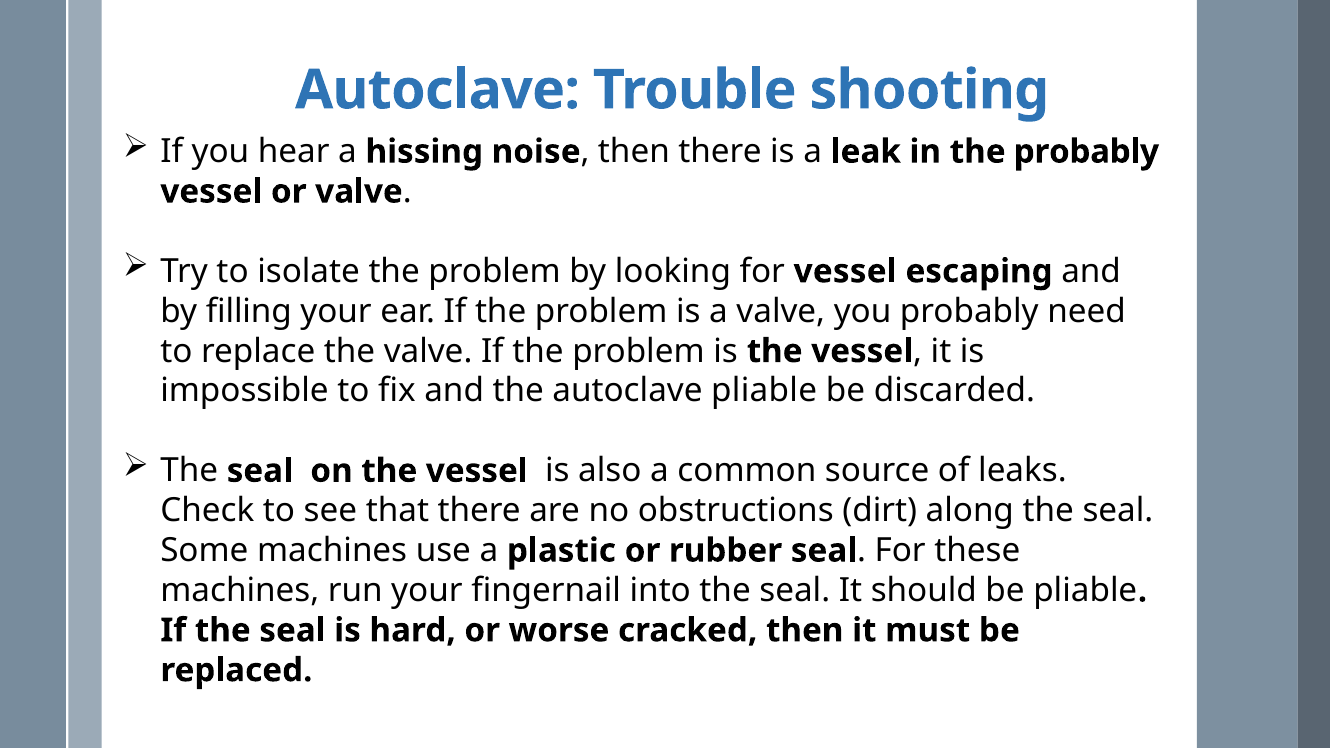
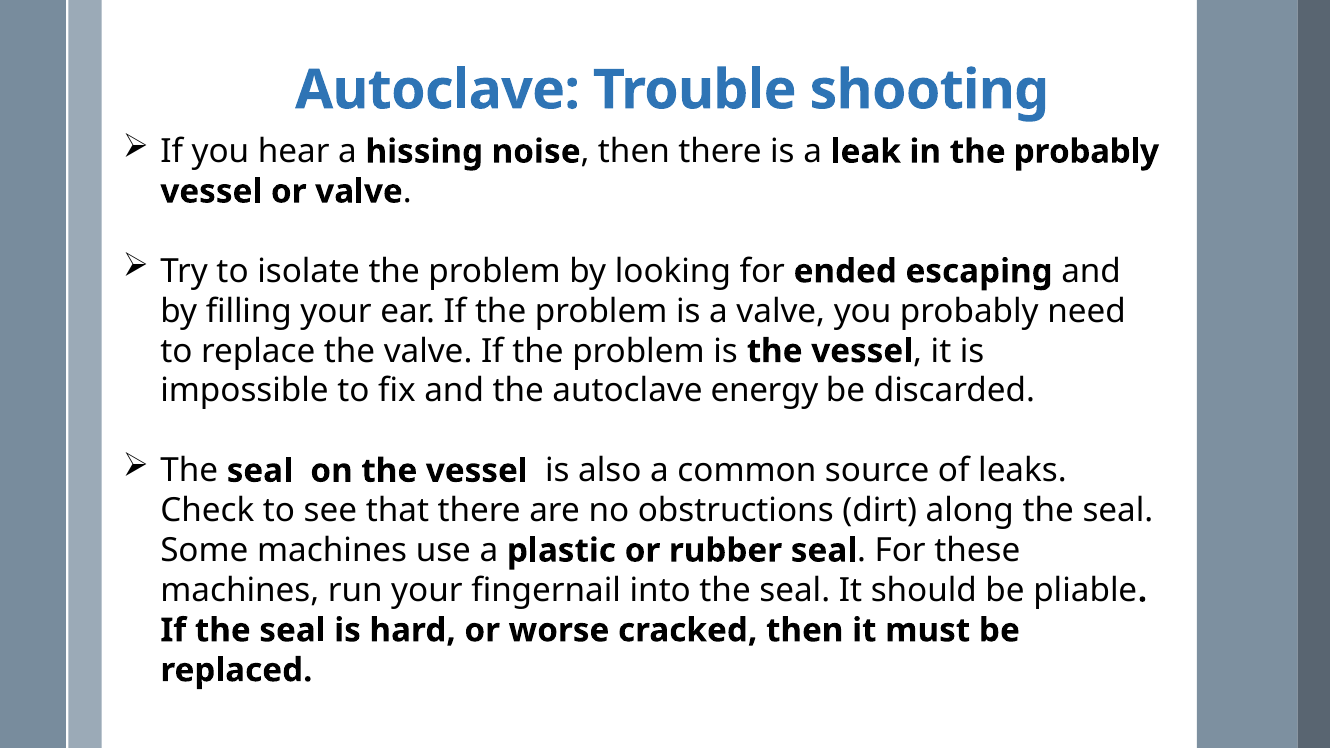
for vessel: vessel -> ended (845, 271)
autoclave pliable: pliable -> energy (764, 391)
